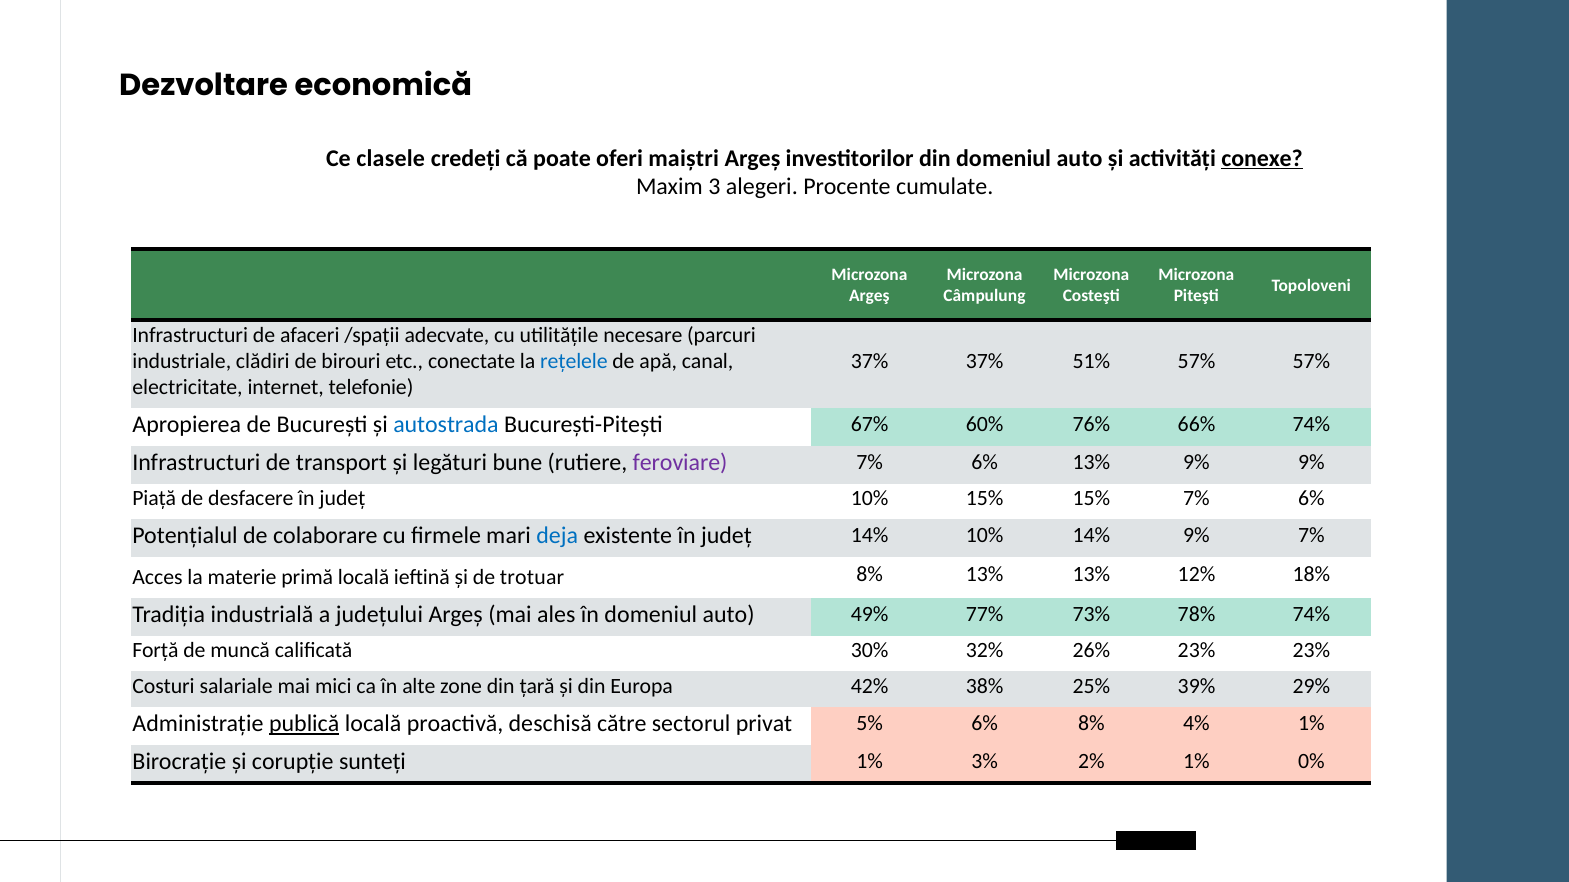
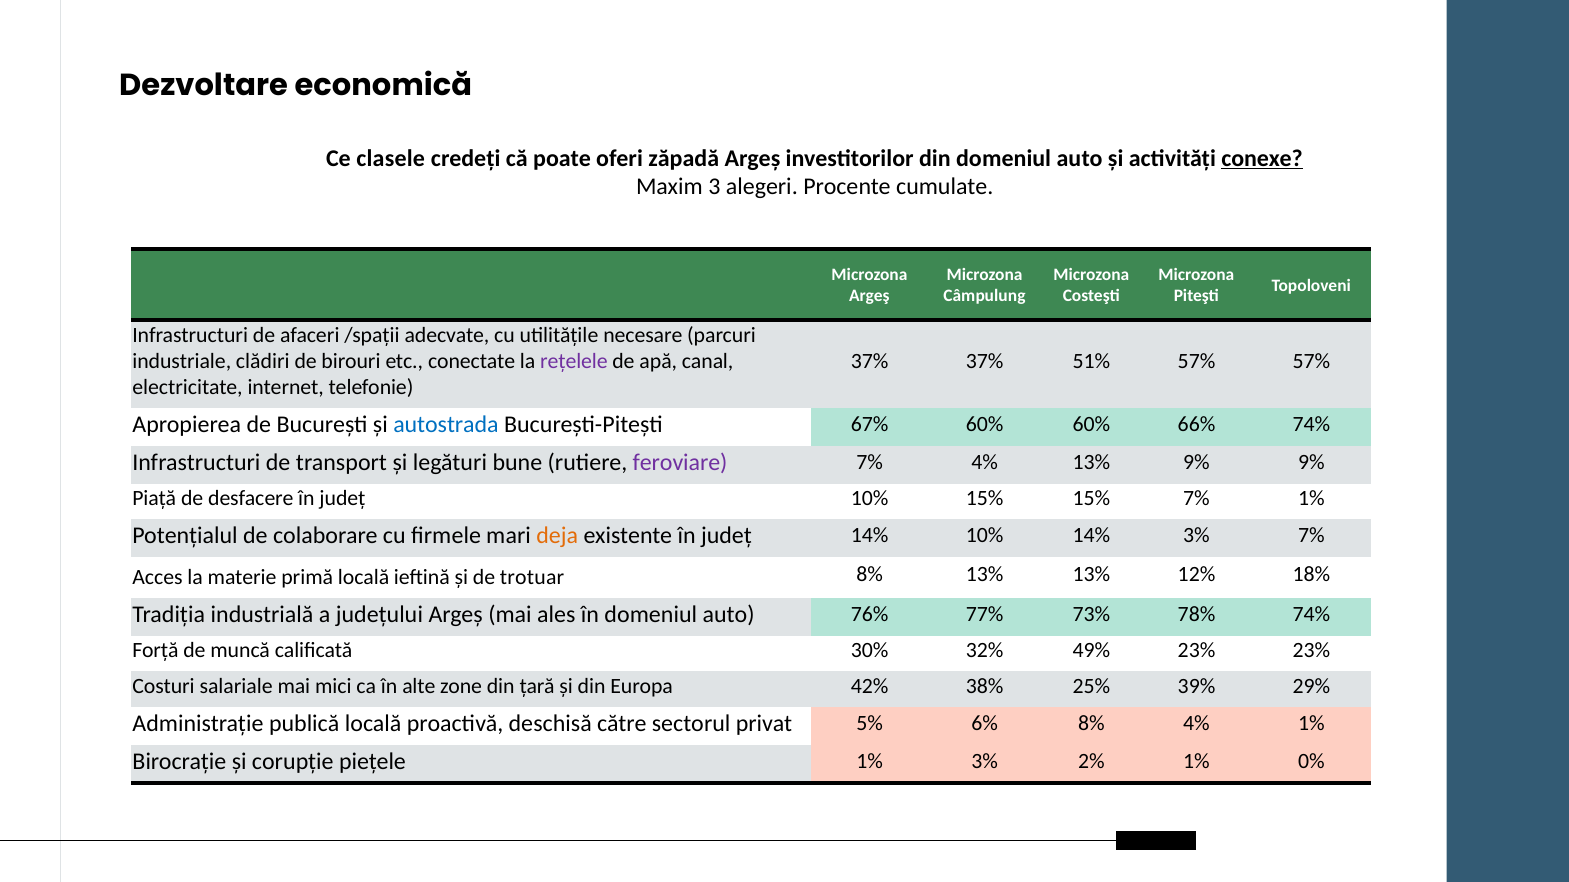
maiștri: maiștri -> zăpadă (684, 158)
rețelele colour: blue -> purple (574, 362)
60% 76%: 76% -> 60% (1091, 424)
6%: 6% -> 4% (985, 462)
15% 7% 6%: 6% -> 1% (1311, 499)
deja colour: blue -> orange (557, 536)
14% 9%: 9% -> 3% (1196, 536)
49%: 49% -> 76% (870, 614)
26%: 26% -> 49% (1091, 651)
publică underline: present -> none (304, 724)
sunteți: sunteți -> piețele (372, 762)
